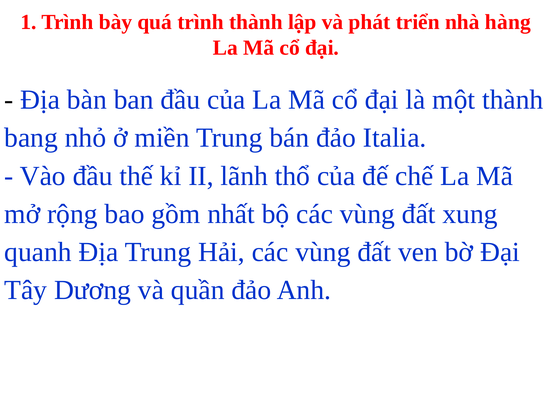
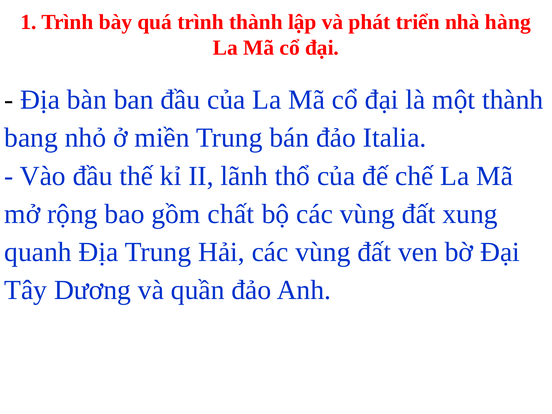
nhất: nhất -> chất (231, 214)
